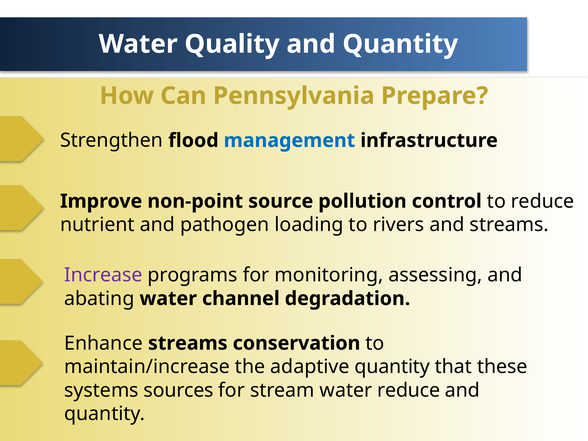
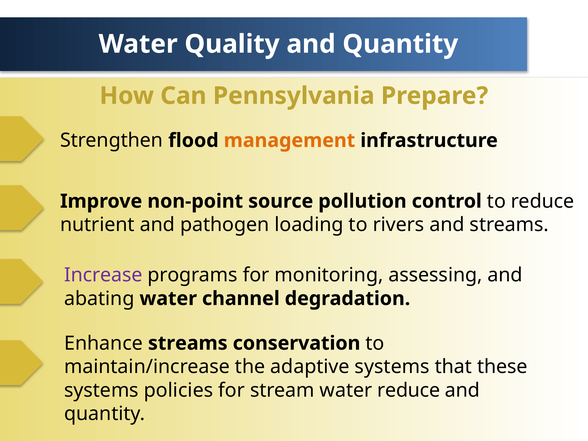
management colour: blue -> orange (289, 140)
adaptive quantity: quantity -> systems (392, 367)
sources: sources -> policies (179, 390)
